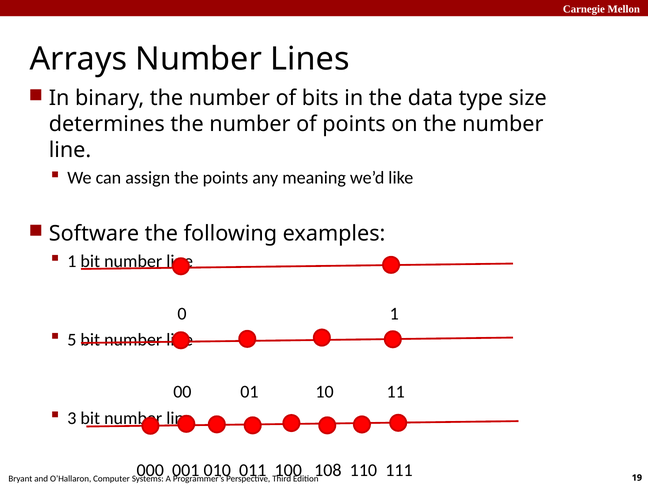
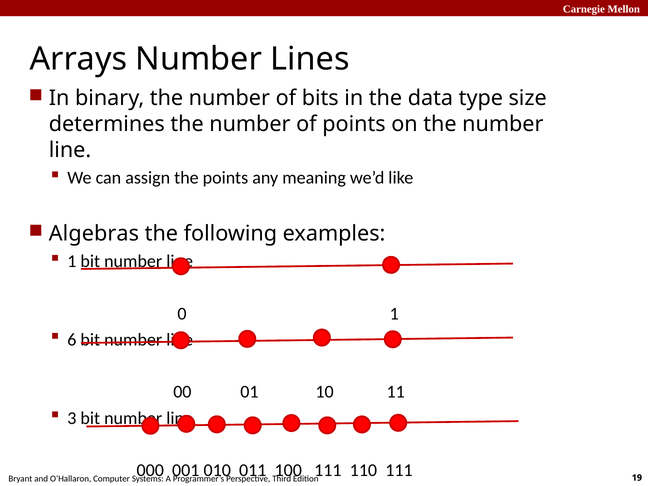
Software: Software -> Algebras (94, 234)
5: 5 -> 6 (72, 340)
108: 108 -> 111 (328, 470)
